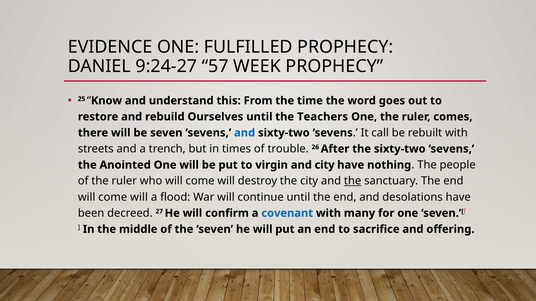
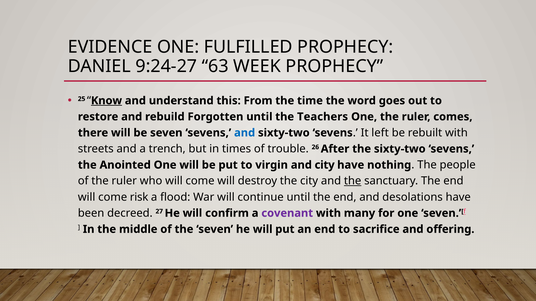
57: 57 -> 63 (215, 66)
Know underline: none -> present (106, 101)
Ourselves: Ourselves -> Forgotten (215, 117)
call: call -> left (380, 133)
will: will -> risk (139, 197)
covenant colour: blue -> purple (287, 213)
